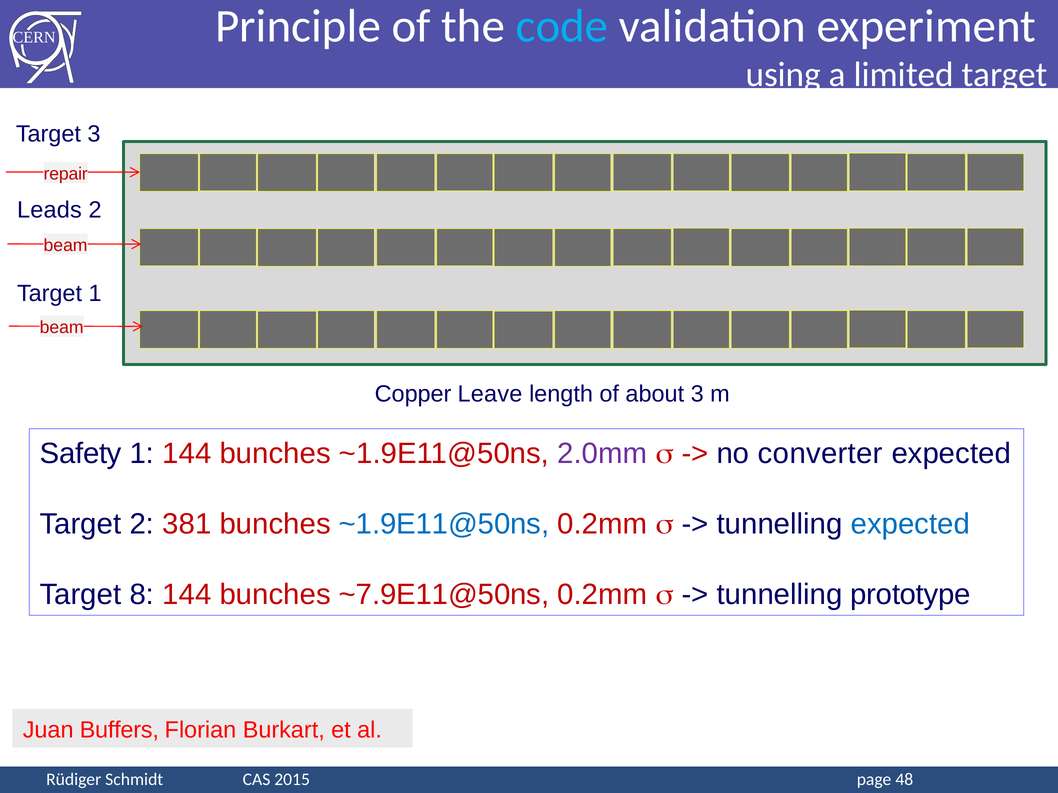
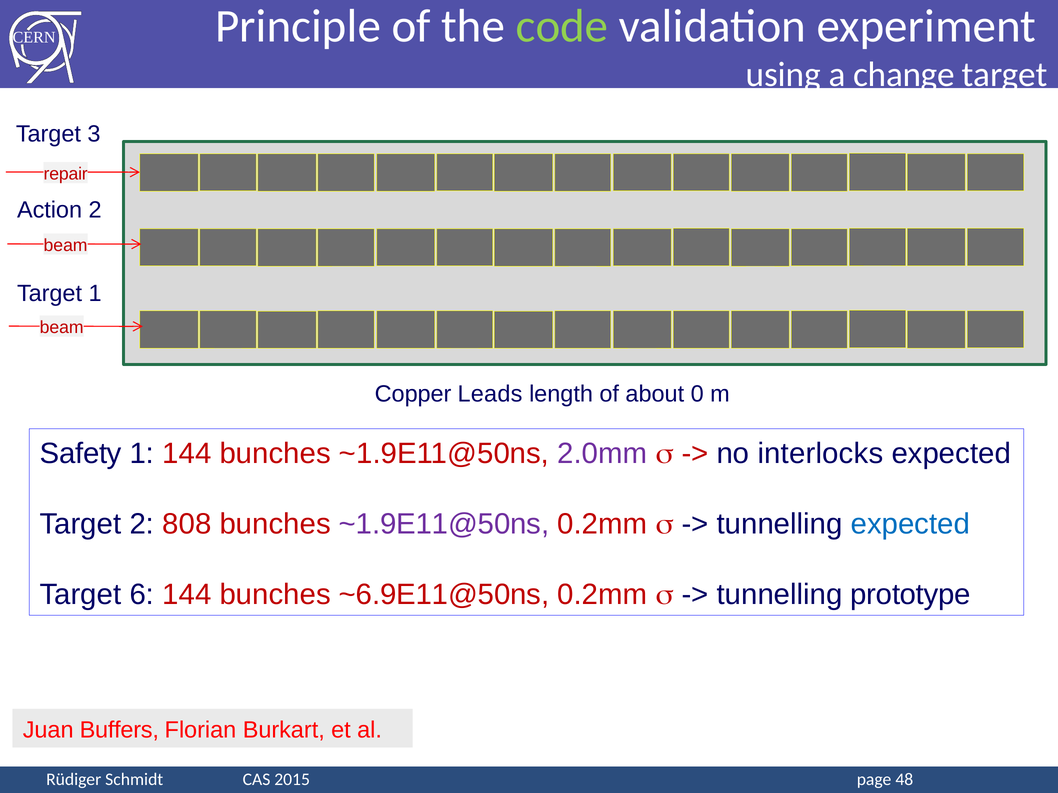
code colour: light blue -> light green (562, 26)
limited: limited -> change (904, 75)
Leads: Leads -> Action (50, 210)
Leave: Leave -> Leads (490, 394)
about 3: 3 -> 0 (697, 394)
converter: converter -> interlocks (820, 454)
381: 381 -> 808 (187, 524)
~1.9E11@50ns colour: blue -> purple (444, 524)
8: 8 -> 6 (142, 595)
~7.9E11@50ns: ~7.9E11@50ns -> ~6.9E11@50ns (444, 595)
